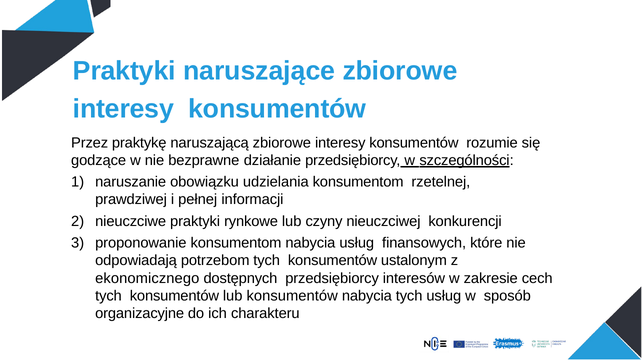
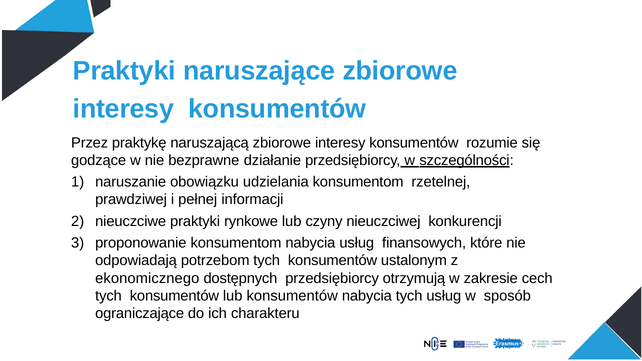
interesów: interesów -> otrzymują (414, 278)
organizacyjne: organizacyjne -> ograniczające (140, 314)
